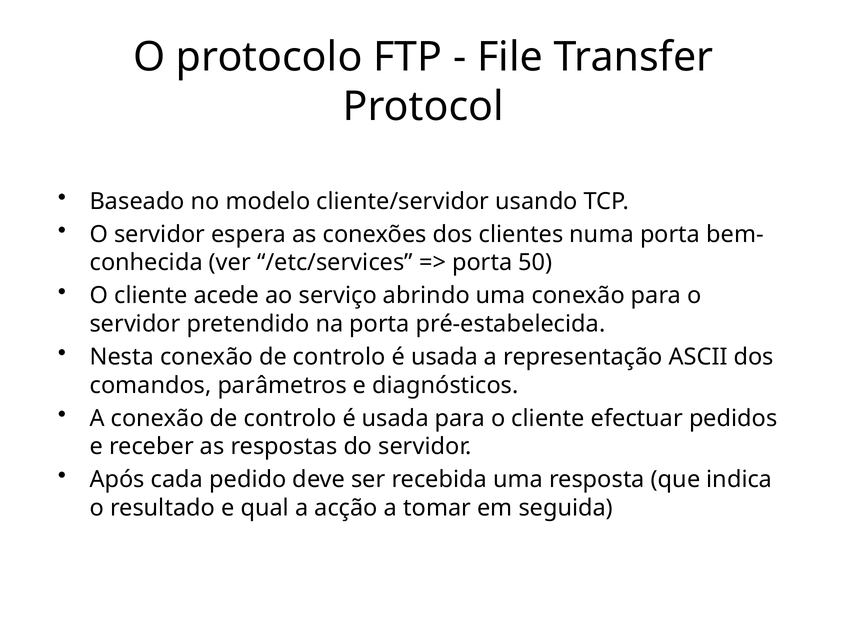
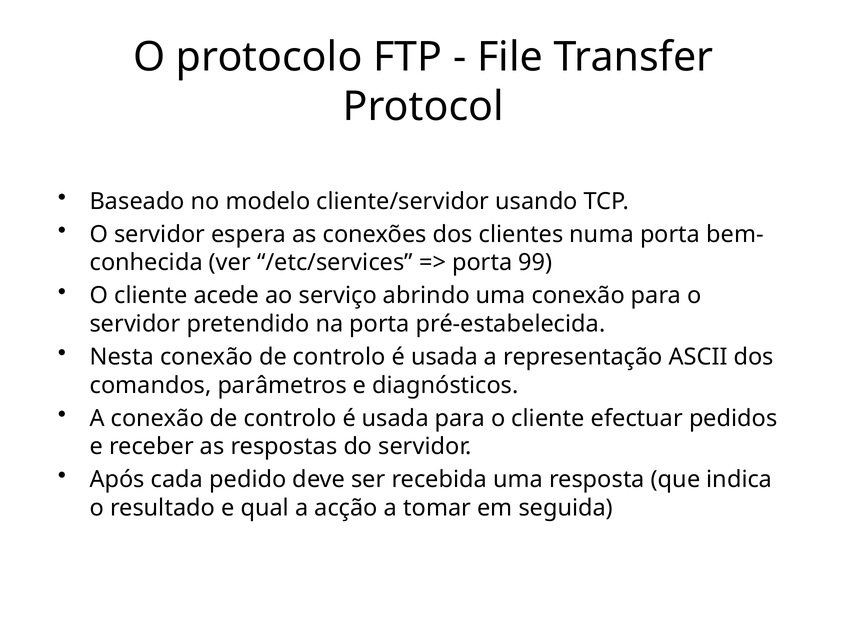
50: 50 -> 99 (535, 262)
